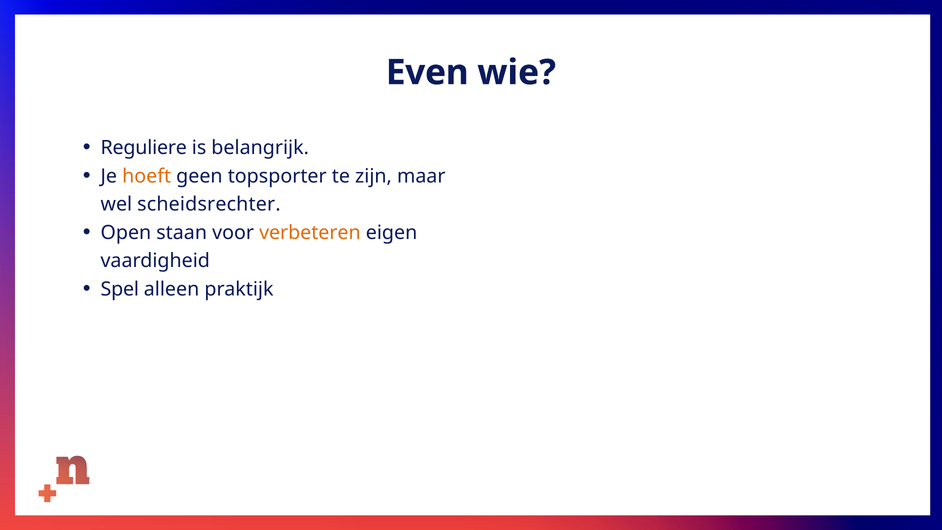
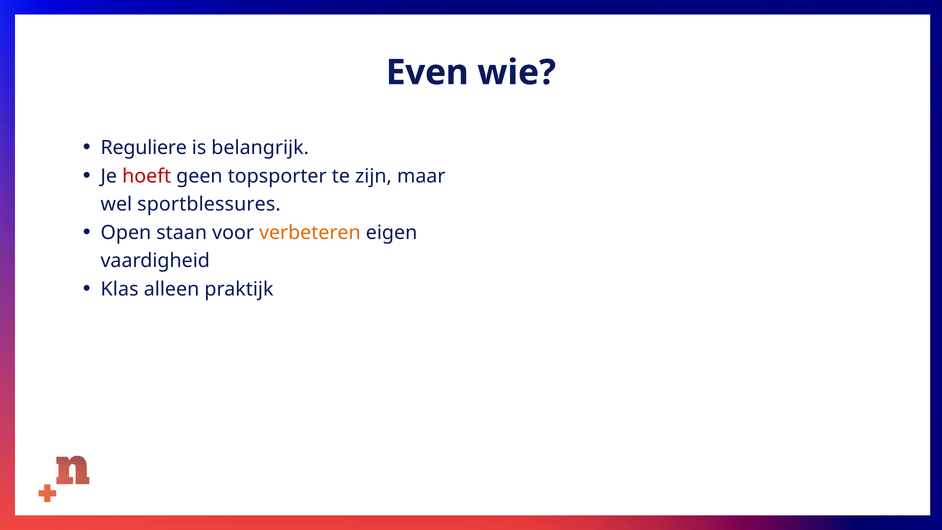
hoeft colour: orange -> red (147, 176)
scheidsrechter: scheidsrechter -> sportblessures (209, 204)
Spel: Spel -> Klas (120, 289)
